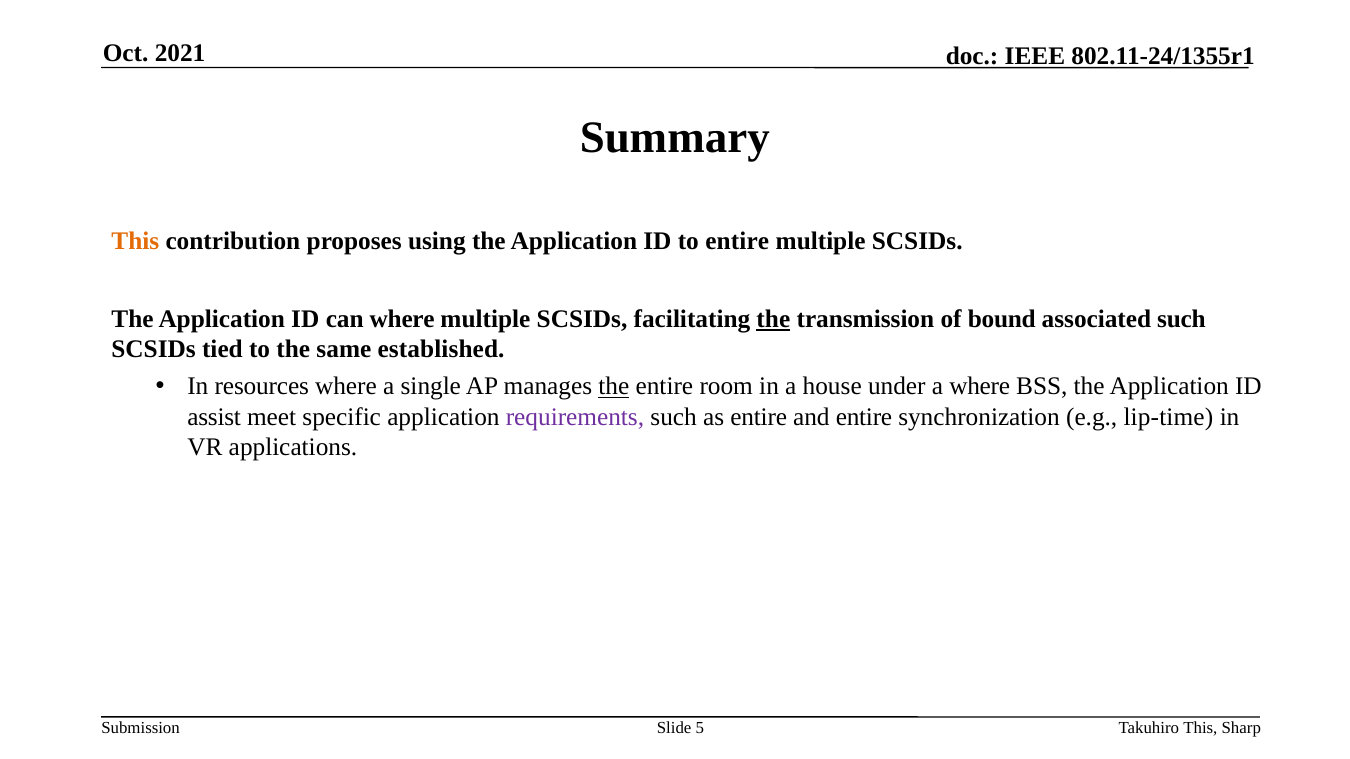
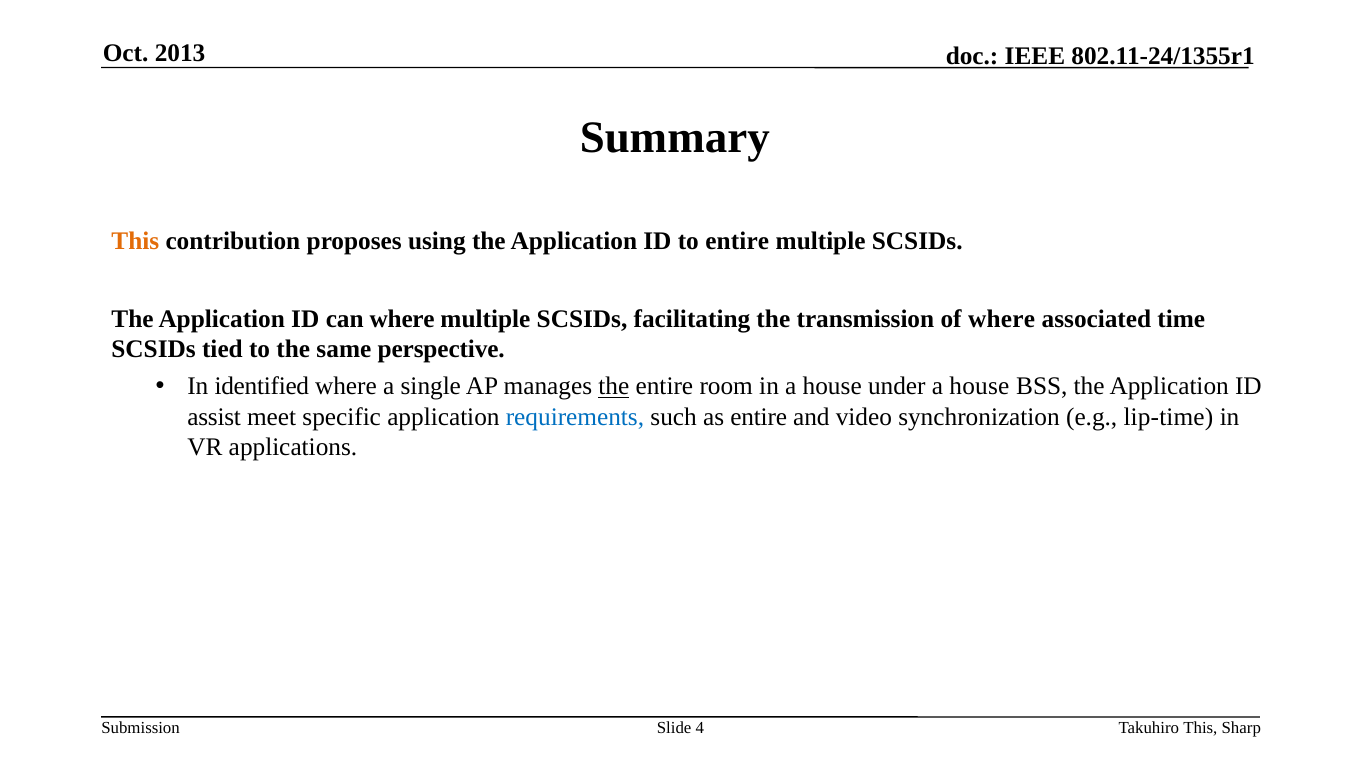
2021: 2021 -> 2013 (180, 54)
the underline: present -> none (773, 319)
of bound: bound -> where (1002, 319)
associated such: such -> time (1181, 319)
established: established -> perspective (441, 349)
resources: resources -> identified (262, 387)
under a where: where -> house (979, 387)
requirements colour: purple -> blue (575, 417)
and entire: entire -> video (864, 417)
5: 5 -> 4 (700, 728)
